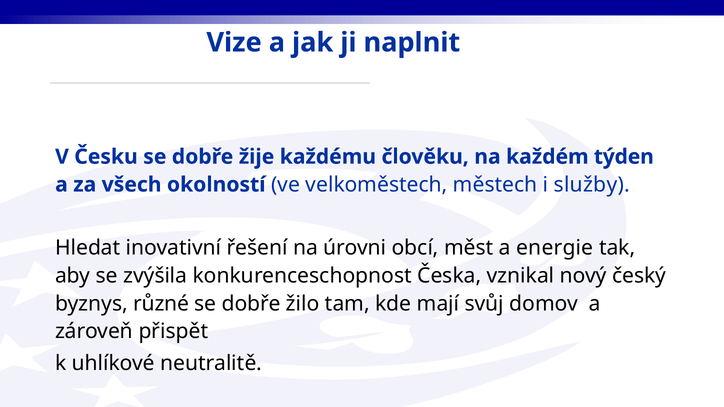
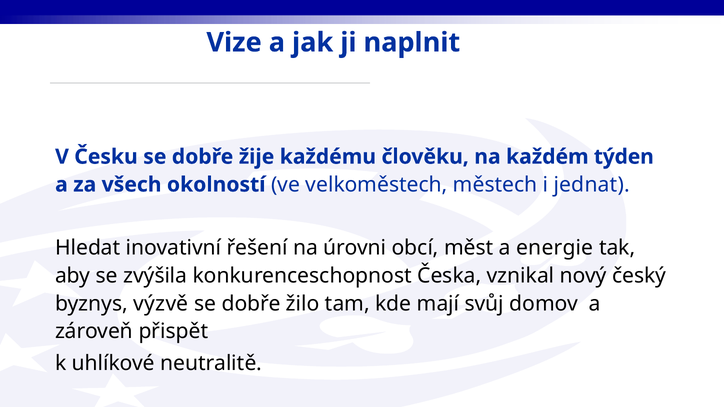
služby: služby -> jednat (592, 185)
různé: různé -> výzvě (161, 304)
